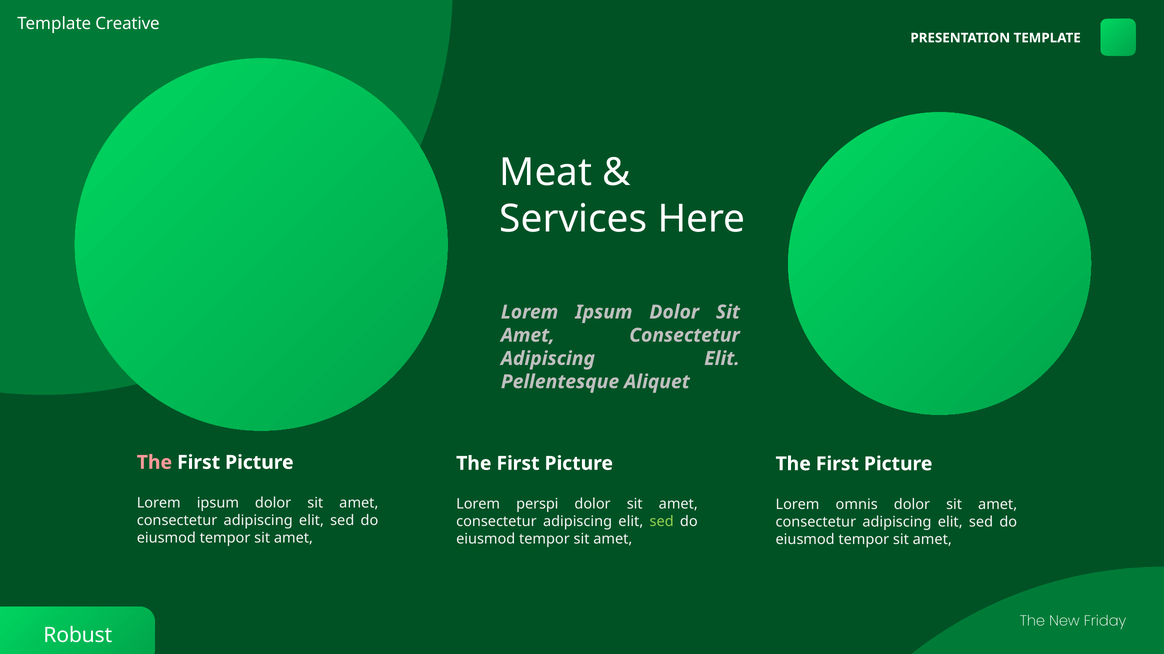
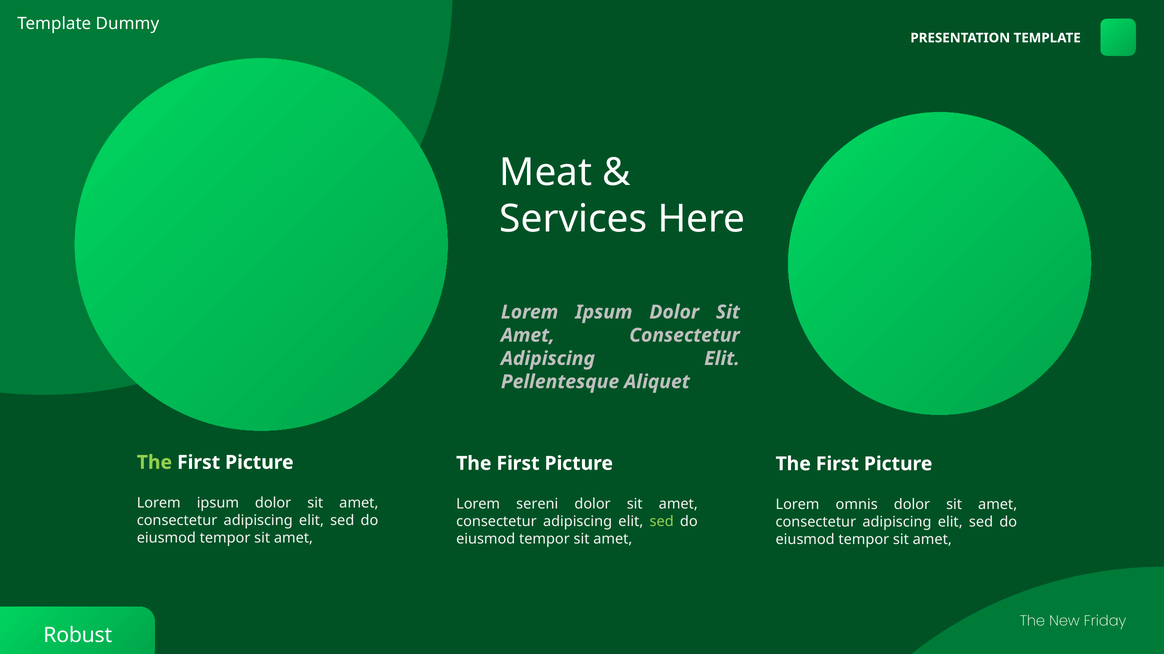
Creative: Creative -> Dummy (127, 24)
The colour: pink -> light green (154, 463)
perspi: perspi -> sereni (537, 505)
